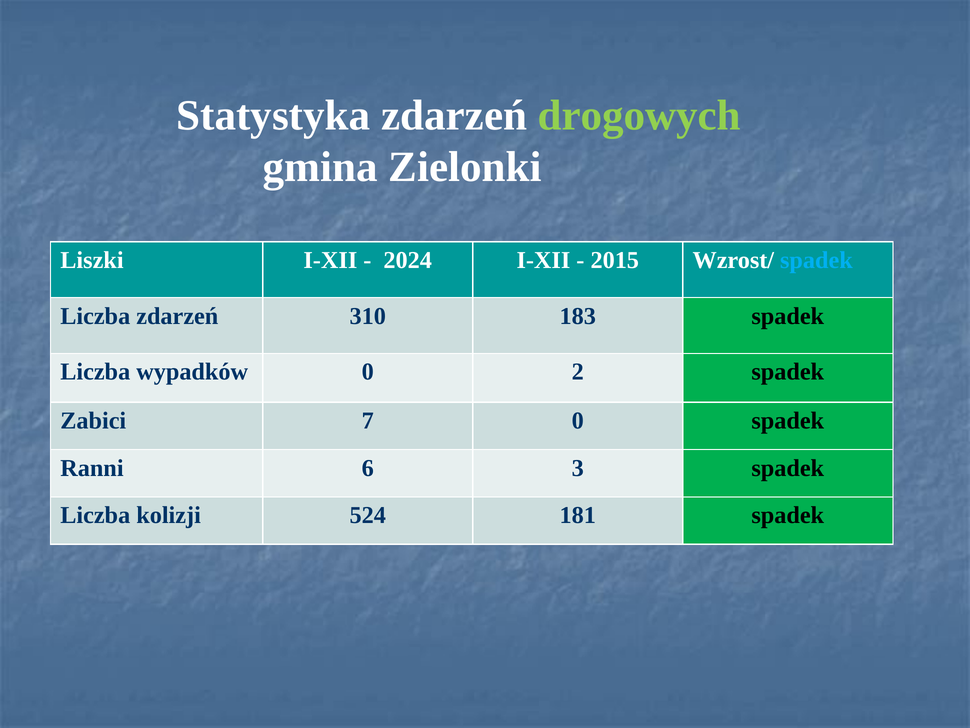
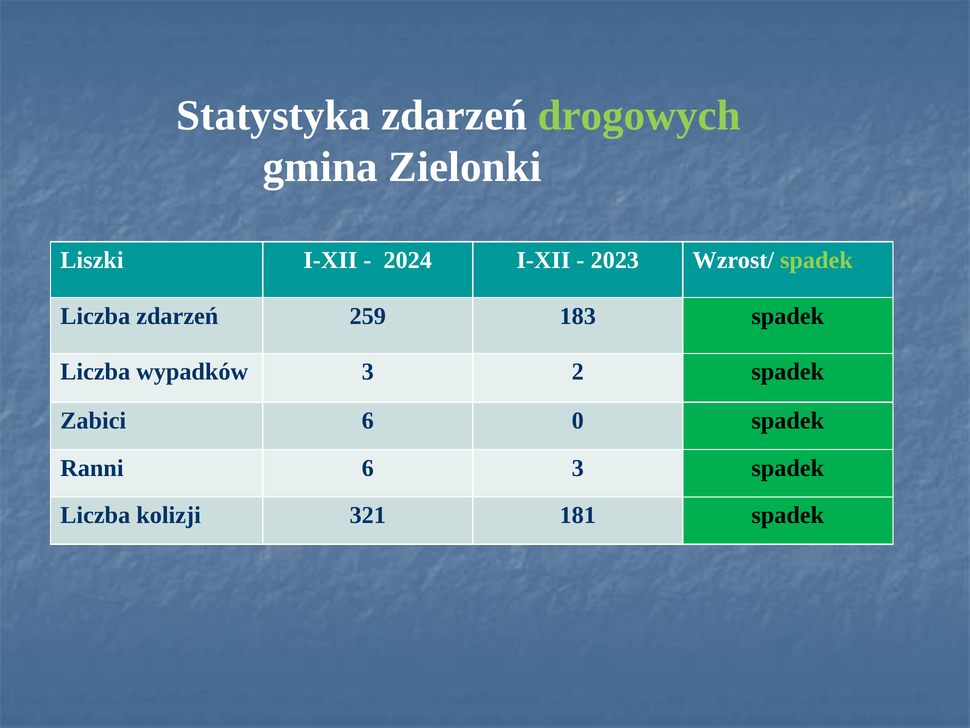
2015: 2015 -> 2023 (615, 260)
spadek colour: light blue -> light green (816, 260)
310: 310 -> 259 (368, 316)
wypadków 0: 0 -> 3 (368, 372)
Zabici 7: 7 -> 6 (368, 420)
524: 524 -> 321 (368, 515)
